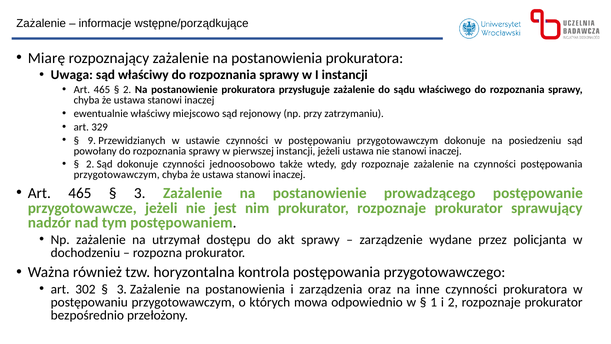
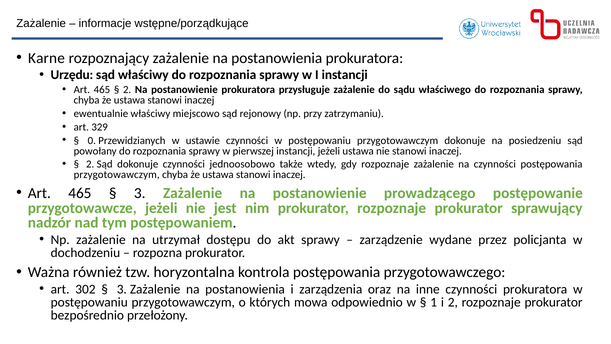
Miarę: Miarę -> Karne (46, 58)
Uwaga: Uwaga -> Urzędu (72, 75)
9: 9 -> 0 (92, 140)
